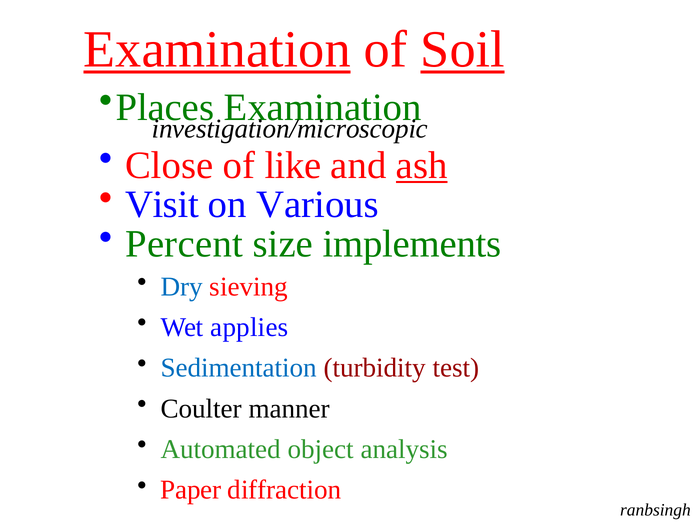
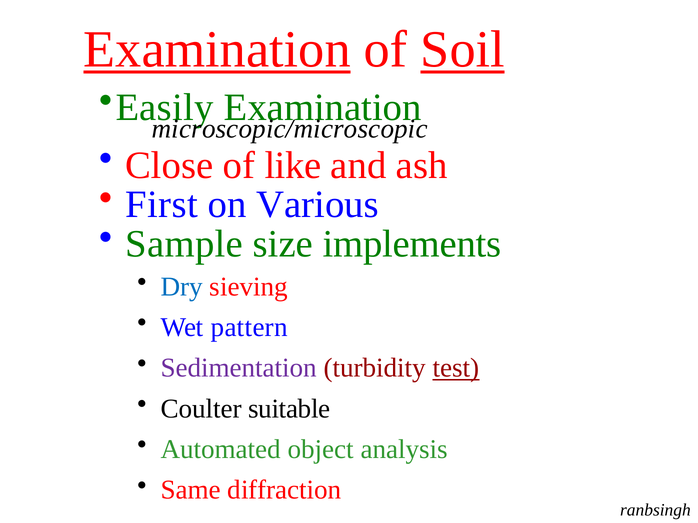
Places: Places -> Easily (165, 107)
investigation/microscopic: investigation/microscopic -> microscopic/microscopic (290, 129)
ash underline: present -> none (422, 165)
Visit: Visit -> First (162, 205)
Percent: Percent -> Sample (184, 244)
applies: applies -> pattern (249, 328)
Sedimentation colour: blue -> purple (239, 368)
test underline: none -> present (456, 368)
manner: manner -> suitable (289, 409)
Paper: Paper -> Same (191, 490)
